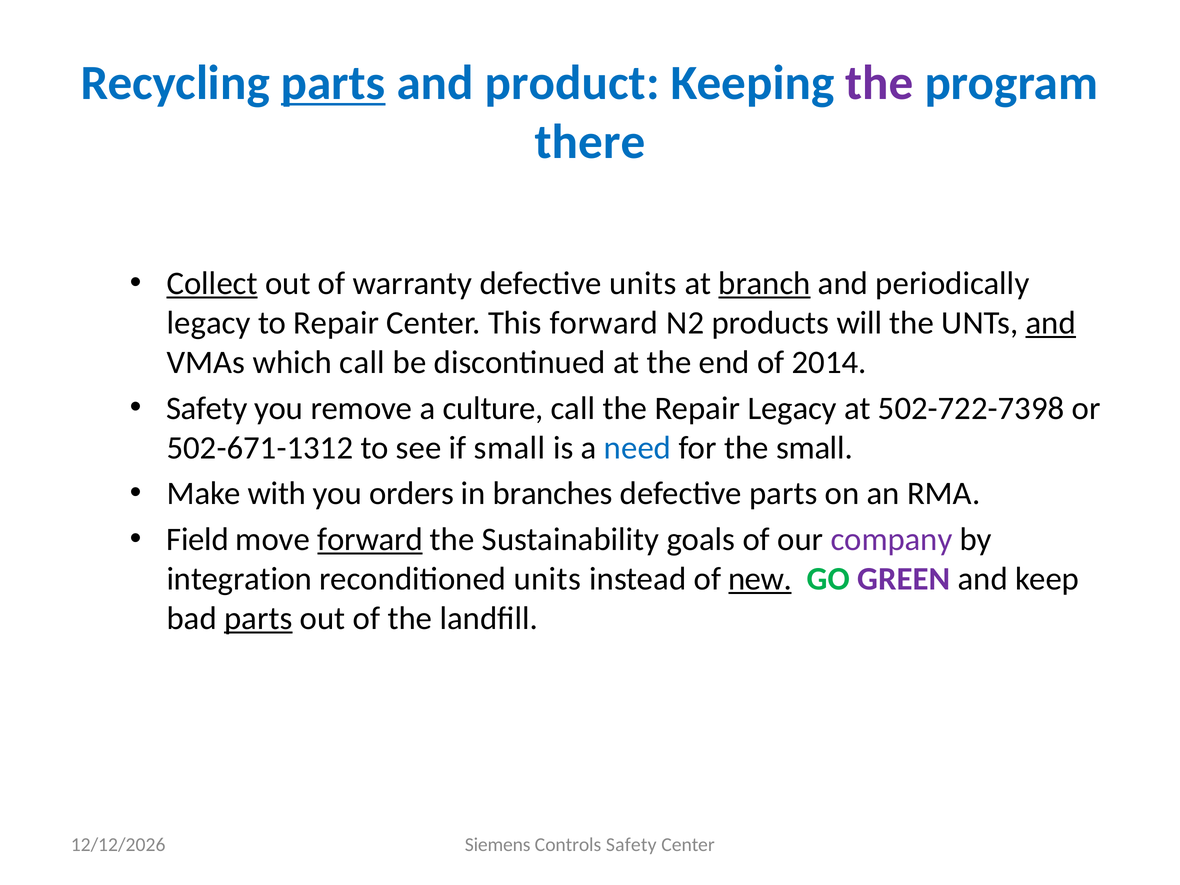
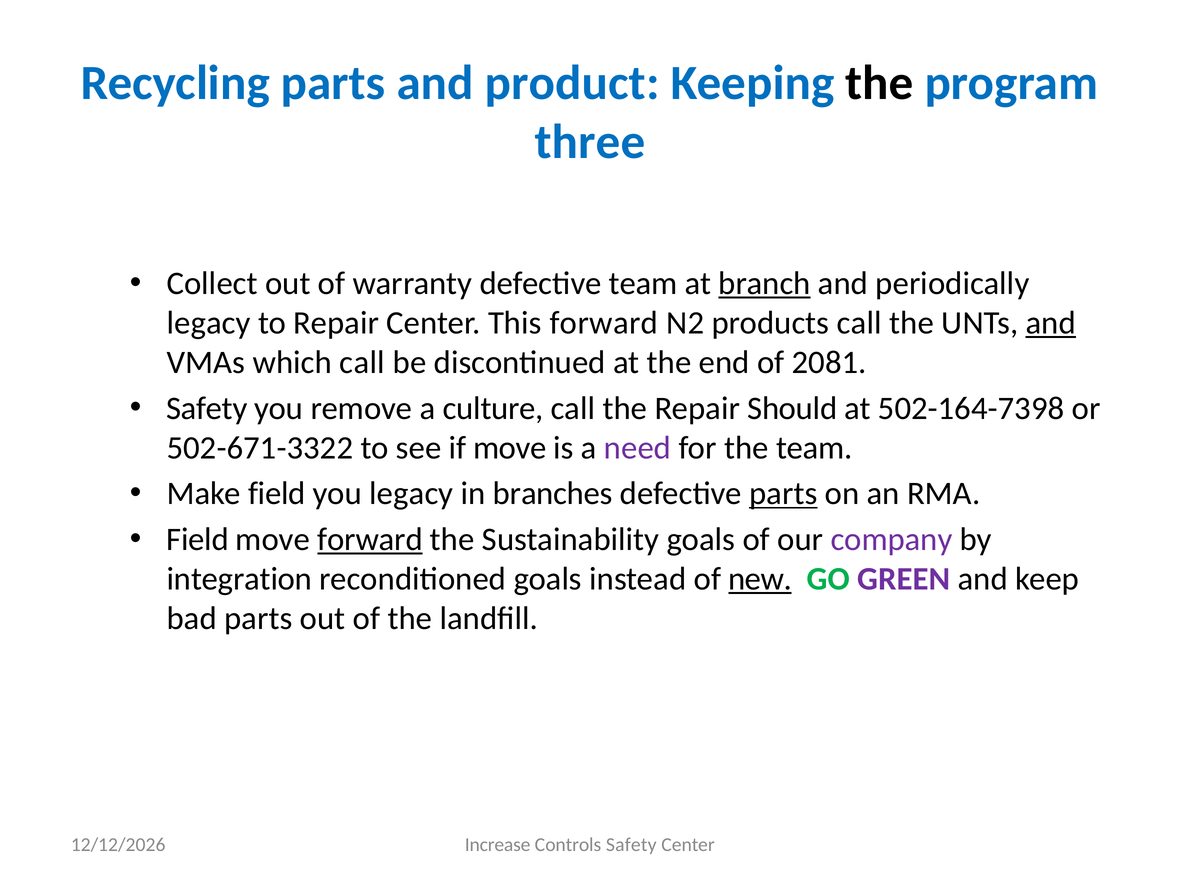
parts underline: present -> none (333, 83)
the colour: purple -> black (879, 83)
there: there -> three (590, 142)
Collect underline: present -> none (212, 284)
defective units: units -> team (643, 284)
products will: will -> call (859, 323)
2014: 2014 -> 2081 (829, 362)
Repair Legacy: Legacy -> Should (792, 408)
502-722-7398: 502-722-7398 -> 502-164-7398 (971, 408)
502-671-1312: 502-671-1312 -> 502-671-3322 (260, 448)
if small: small -> move (510, 448)
need colour: blue -> purple (638, 448)
the small: small -> team (814, 448)
Make with: with -> field (277, 494)
you orders: orders -> legacy (411, 494)
parts underline: none -> present (783, 494)
reconditioned units: units -> goals (548, 579)
parts underline: present -> none (258, 618)
Siemens: Siemens -> Increase (498, 845)
